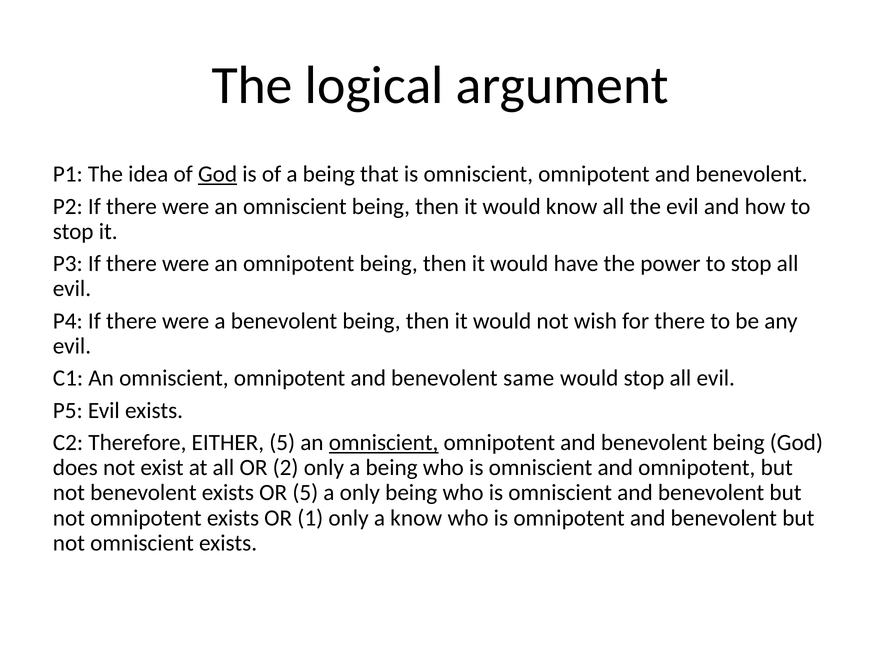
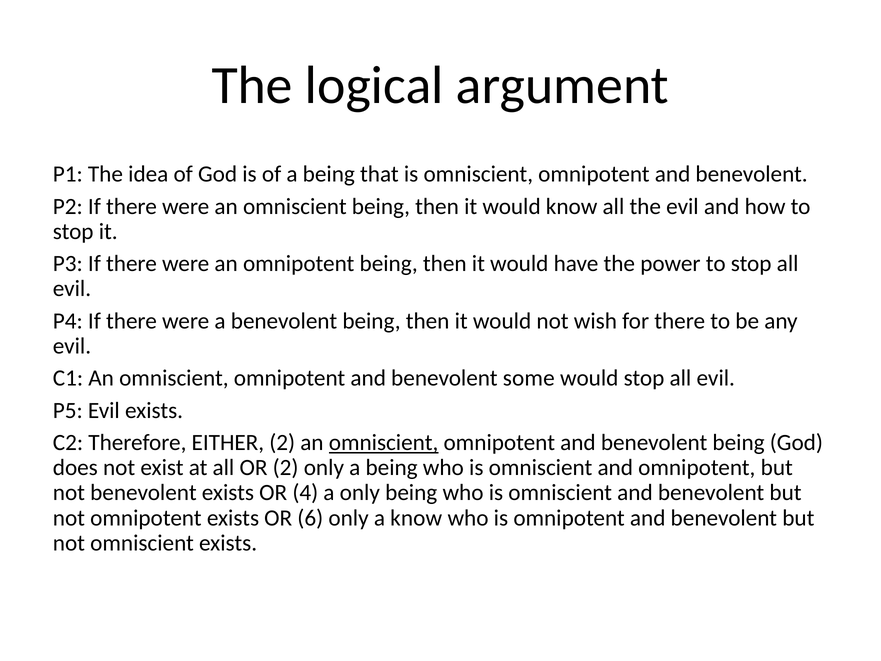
God underline: present -> none (218, 174)
same: same -> some (529, 378)
EITHER 5: 5 -> 2 (282, 442)
OR 5: 5 -> 4 (305, 493)
1: 1 -> 6 (310, 518)
